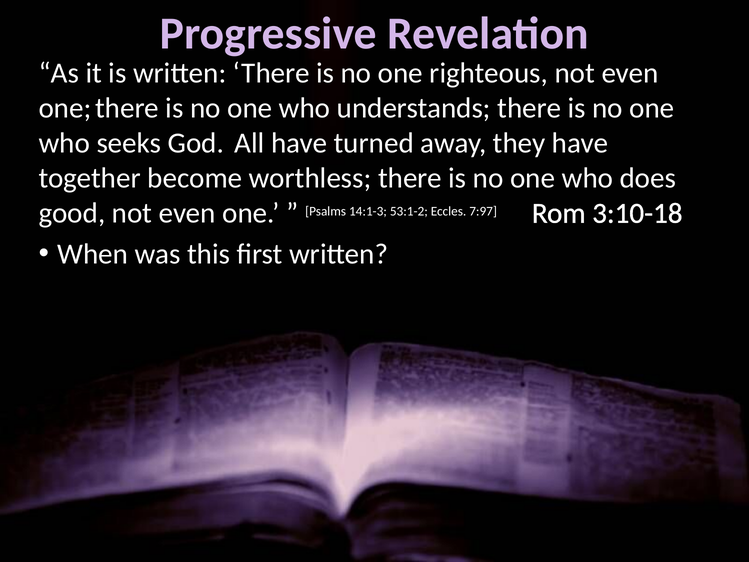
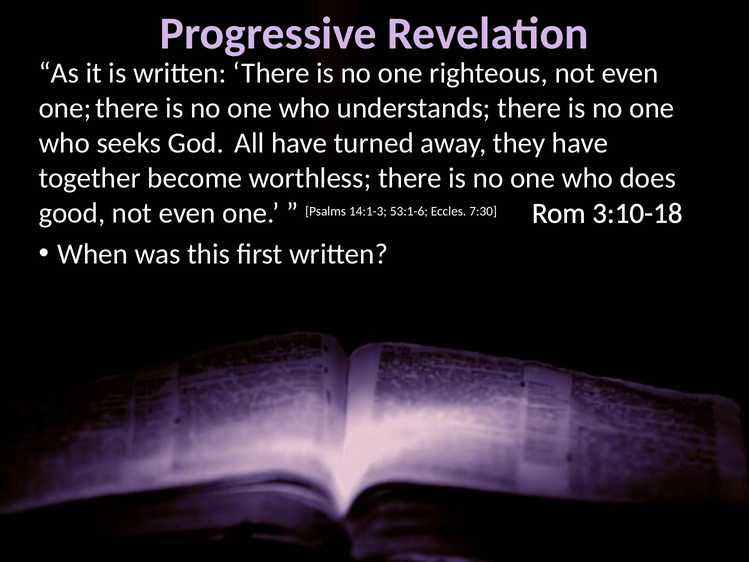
53:1-2: 53:1-2 -> 53:1-6 (409, 211)
7:97: 7:97 -> 7:30 (483, 211)
